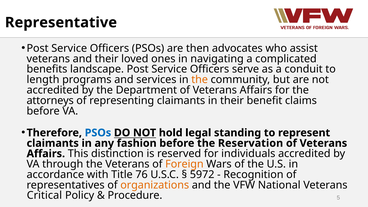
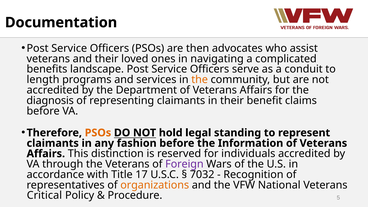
Representative: Representative -> Documentation (61, 22)
attorneys: attorneys -> diagnosis (50, 101)
PSOs colour: blue -> orange (98, 133)
Reservation: Reservation -> Information (251, 143)
Foreign colour: orange -> purple (184, 164)
76: 76 -> 17 (142, 175)
5972: 5972 -> 7032 (202, 175)
